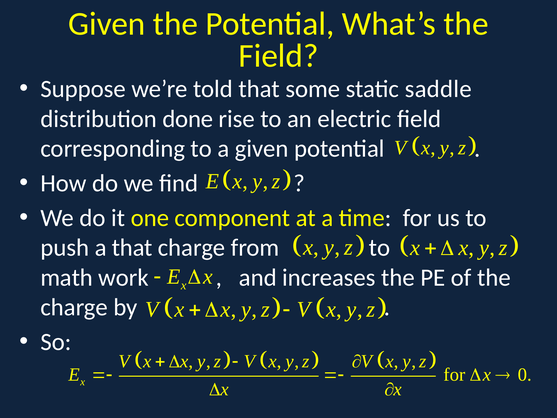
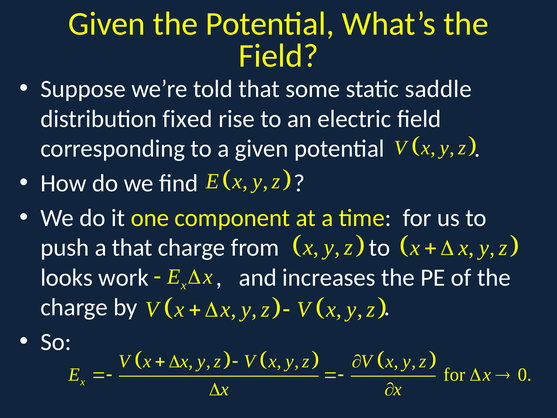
done: done -> fixed (188, 119)
math: math -> looks (67, 277)
